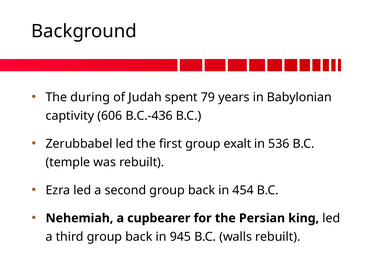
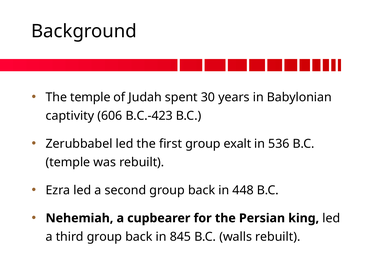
The during: during -> temple (90, 97)
79: 79 -> 30 (208, 97)
B.C.-436: B.C.-436 -> B.C.-423 (149, 116)
454: 454 -> 448 (243, 190)
945: 945 -> 845 (180, 237)
